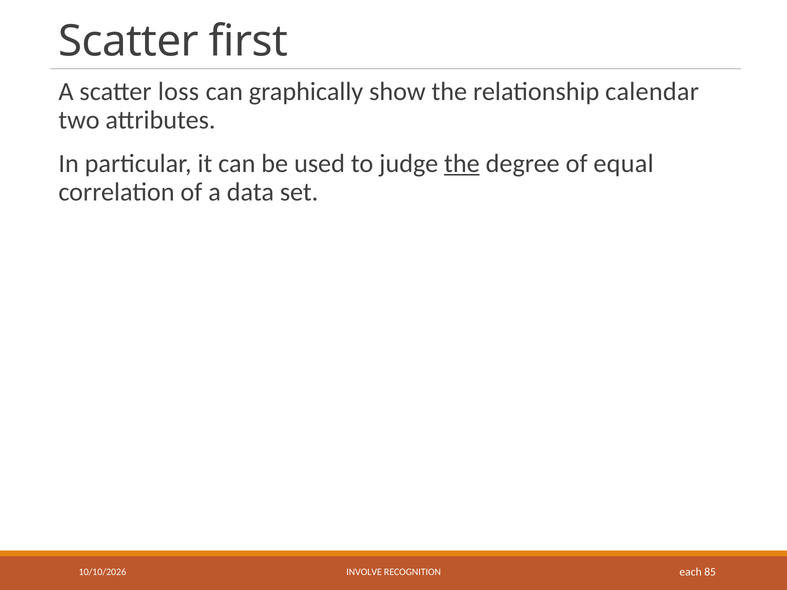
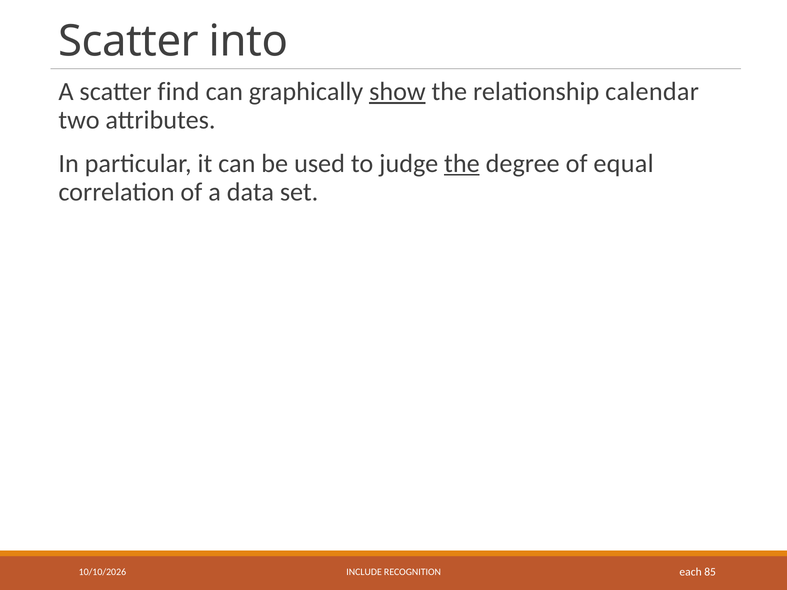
first: first -> into (248, 41)
loss: loss -> find (179, 92)
show underline: none -> present (397, 92)
INVOLVE: INVOLVE -> INCLUDE (364, 572)
